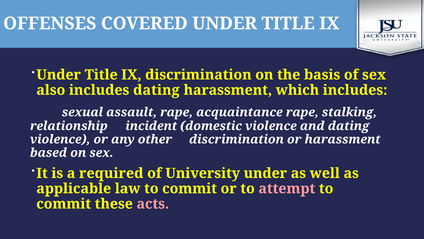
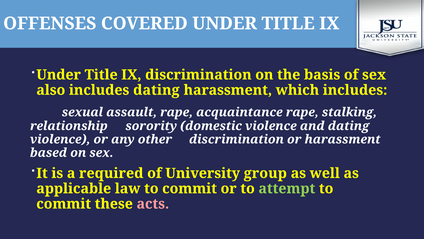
incident: incident -> sorority (151, 126)
University under: under -> group (265, 173)
attempt colour: pink -> light green (287, 188)
